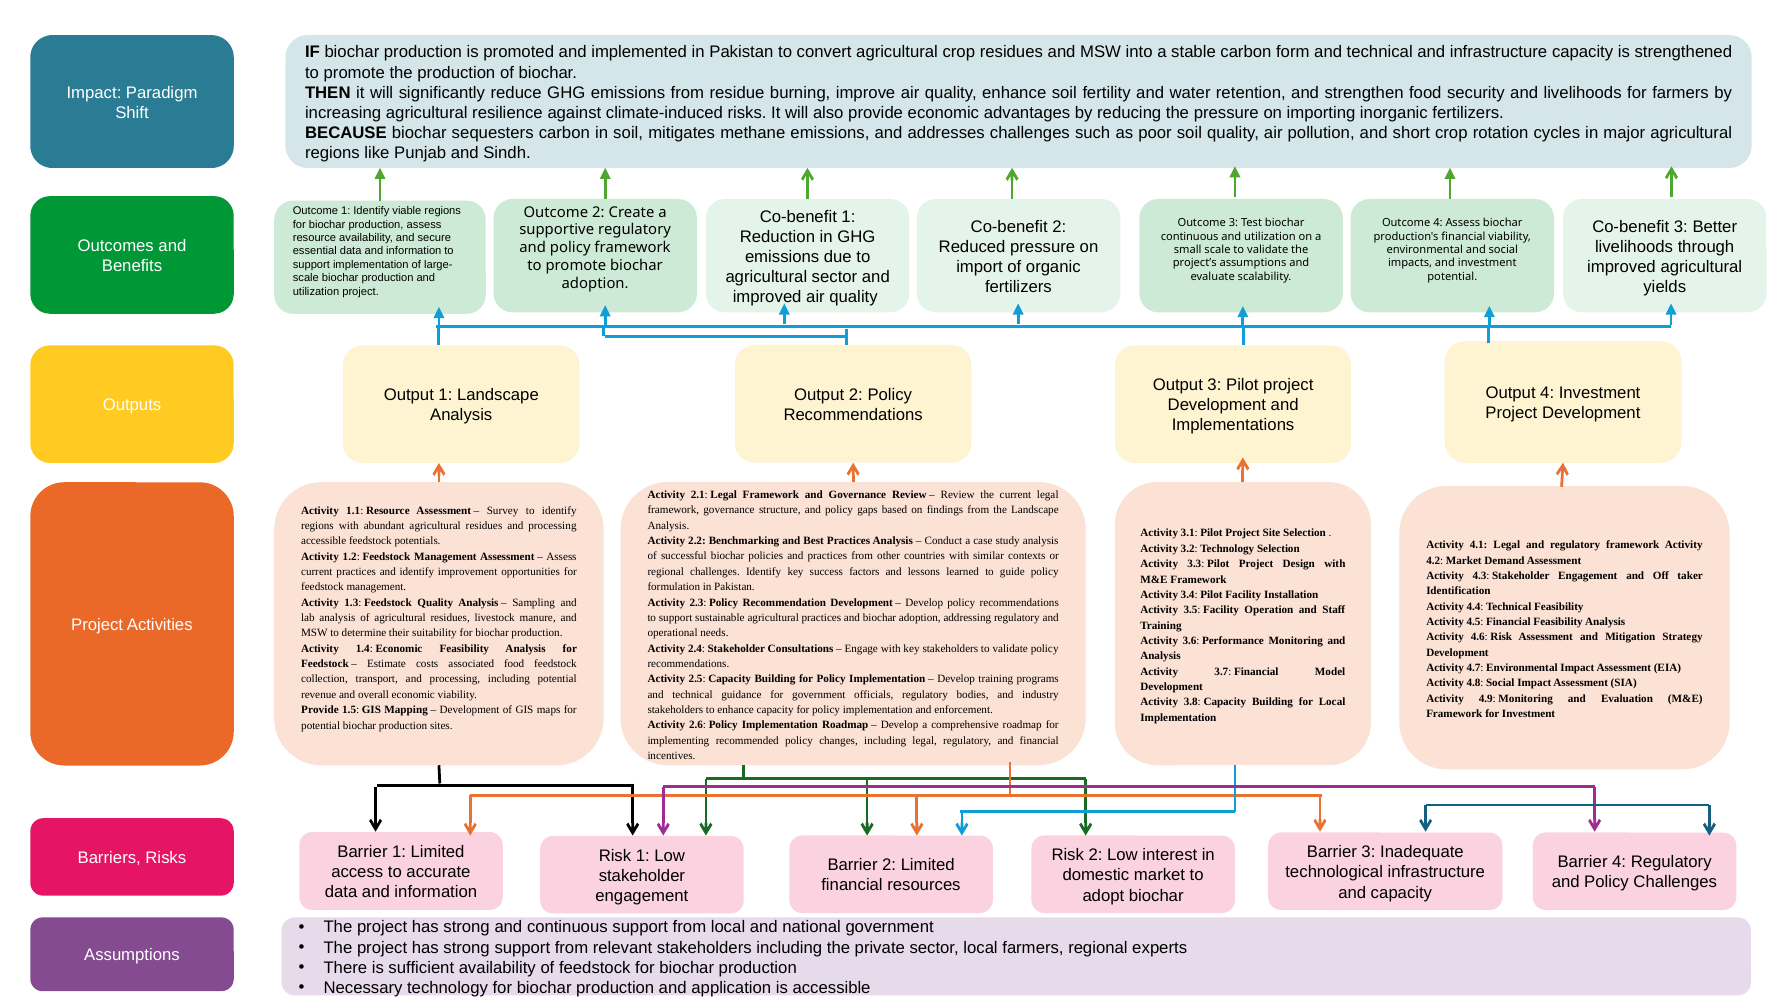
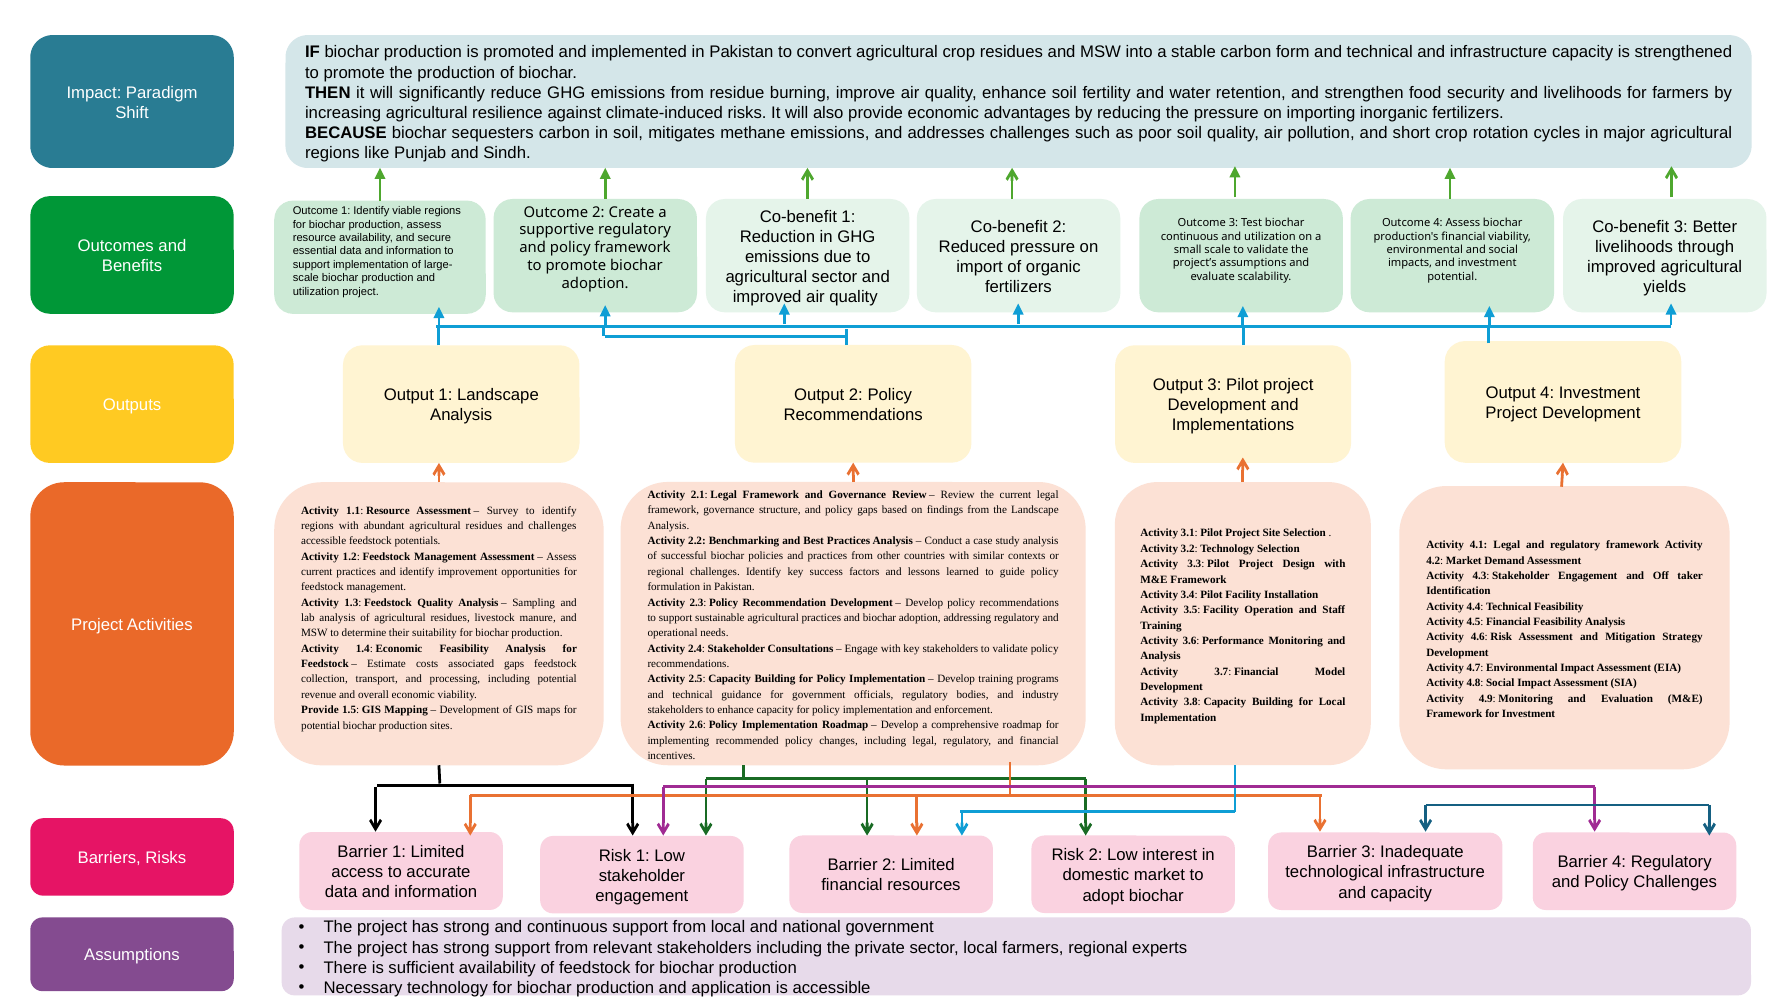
residues and processing: processing -> challenges (552, 526)
associated food: food -> gaps (514, 664)
